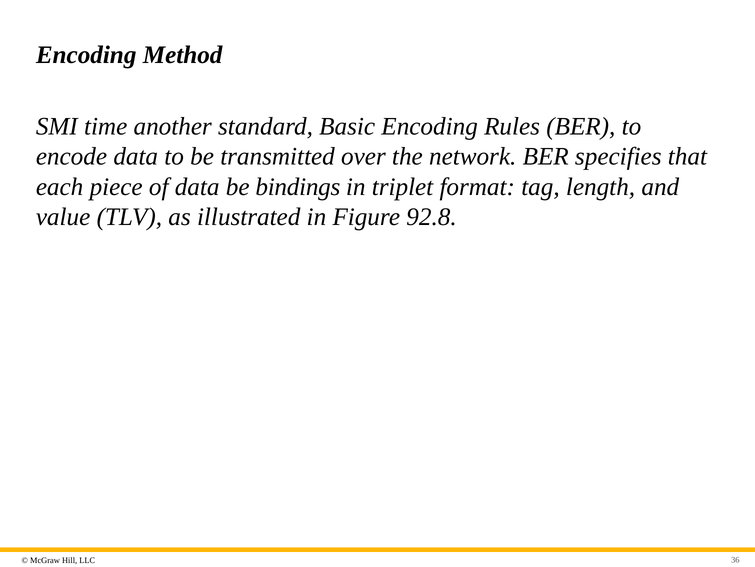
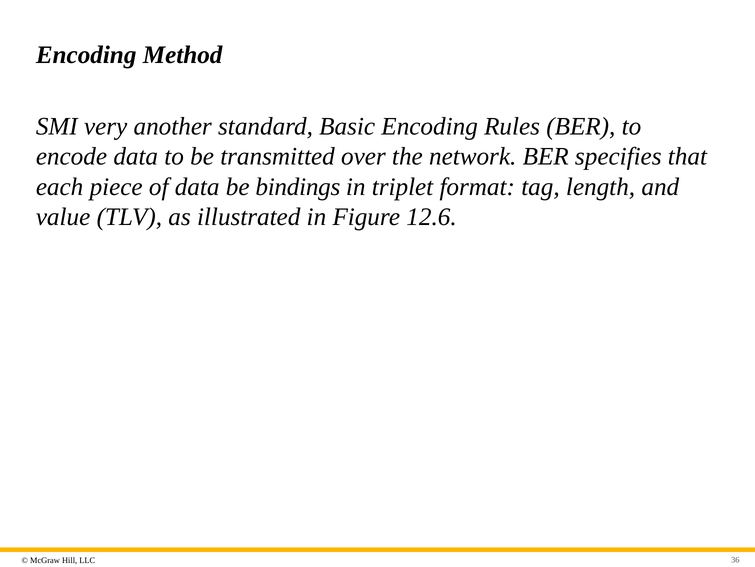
time: time -> very (106, 126)
92.8: 92.8 -> 12.6 (432, 217)
